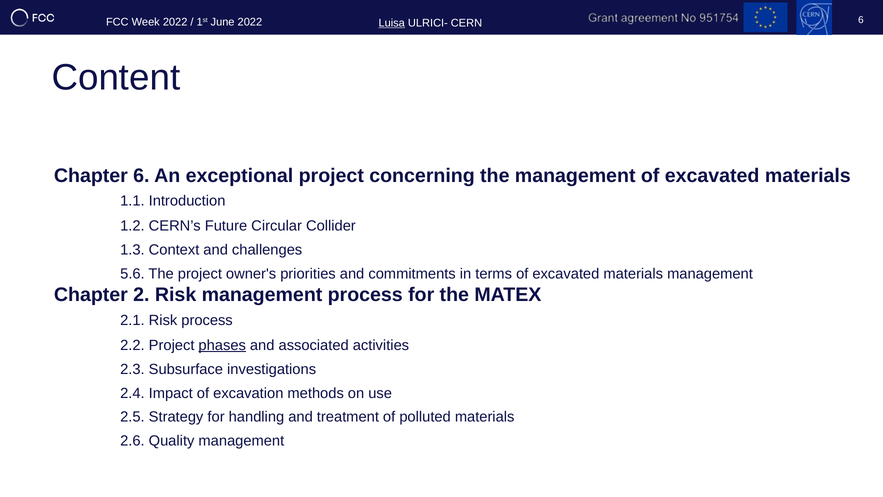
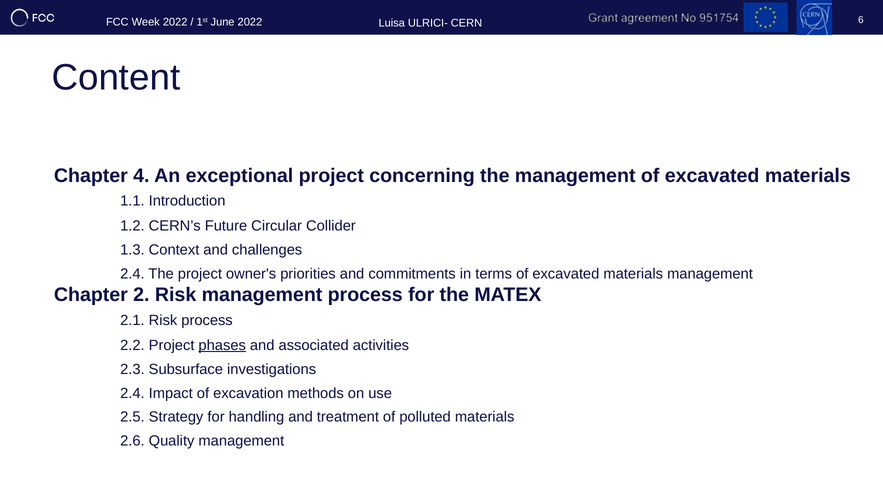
Luisa underline: present -> none (392, 23)
Chapter 6: 6 -> 4 (141, 175)
5.6: 5.6 -> 2.4 (132, 274)
